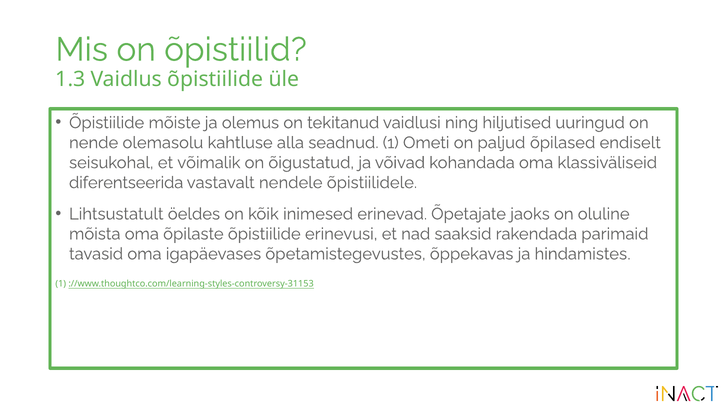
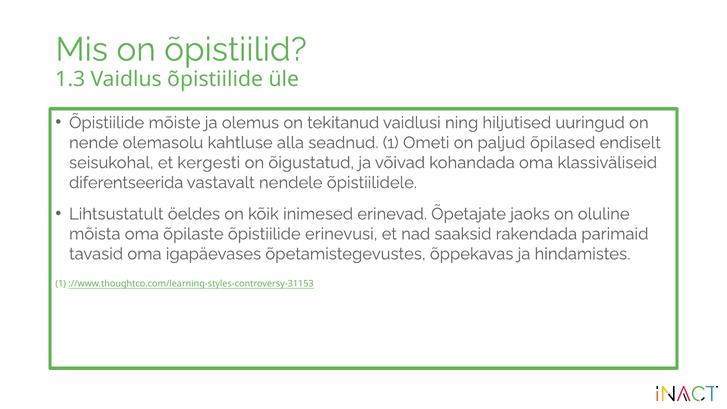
võimalik: võimalik -> kergesti (209, 163)
